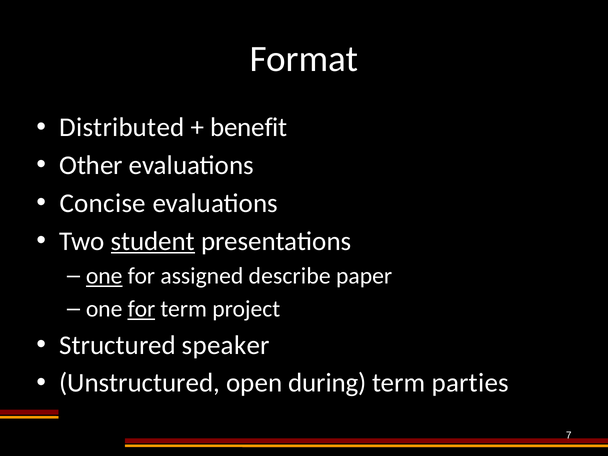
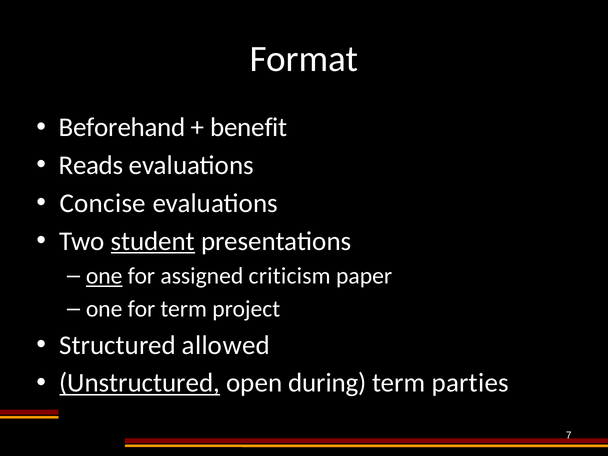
Distributed: Distributed -> Beforehand (122, 128)
Other: Other -> Reads (91, 165)
describe: describe -> criticism (290, 276)
for underline: present -> none (141, 309)
speaker: speaker -> allowed (226, 345)
Unstructured underline: none -> present (140, 383)
